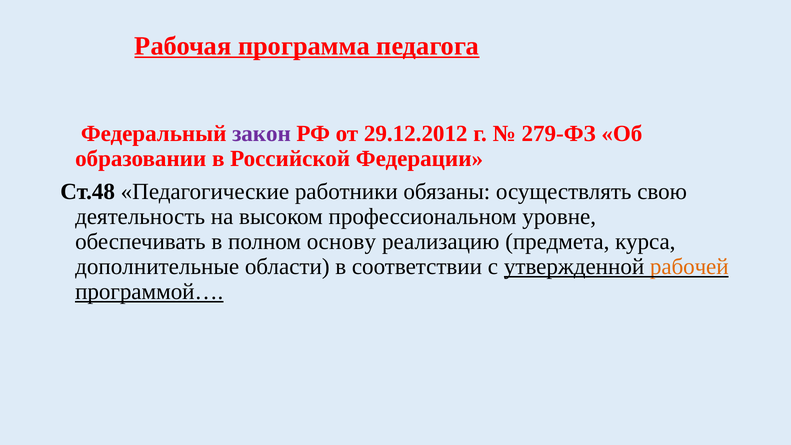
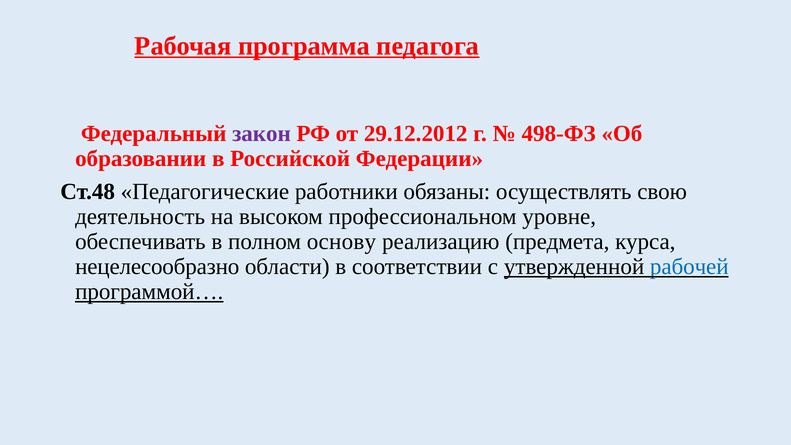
279-ФЗ: 279-ФЗ -> 498-ФЗ (559, 134)
дополнительные: дополнительные -> нецелесообразно (157, 267)
рабочей colour: orange -> blue (689, 267)
